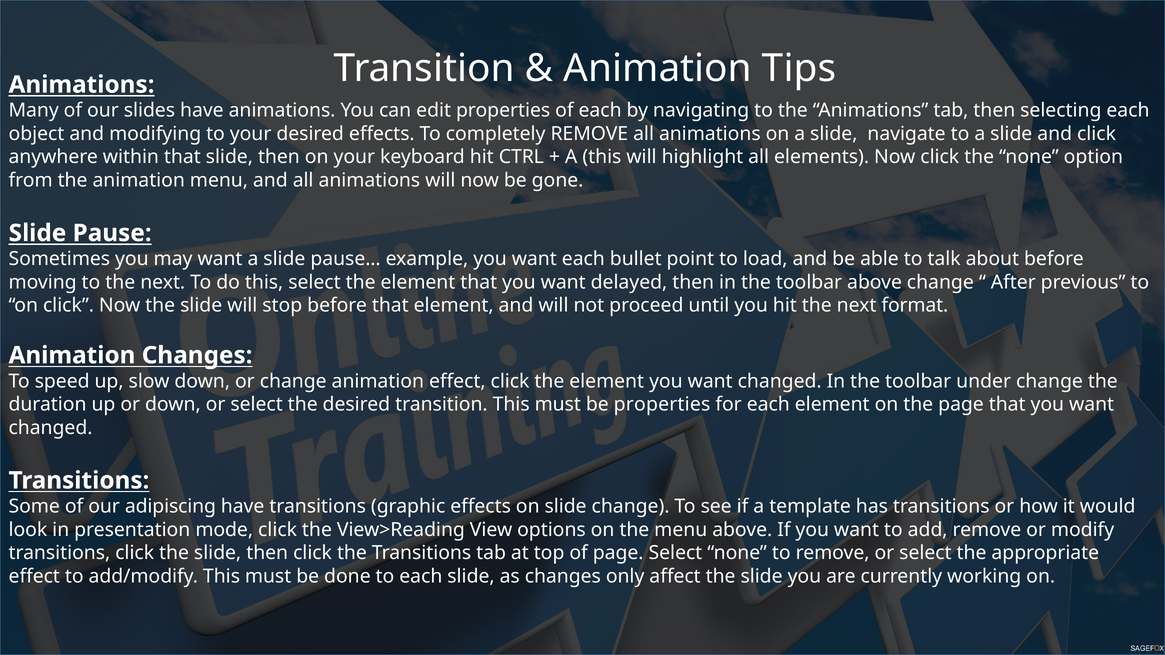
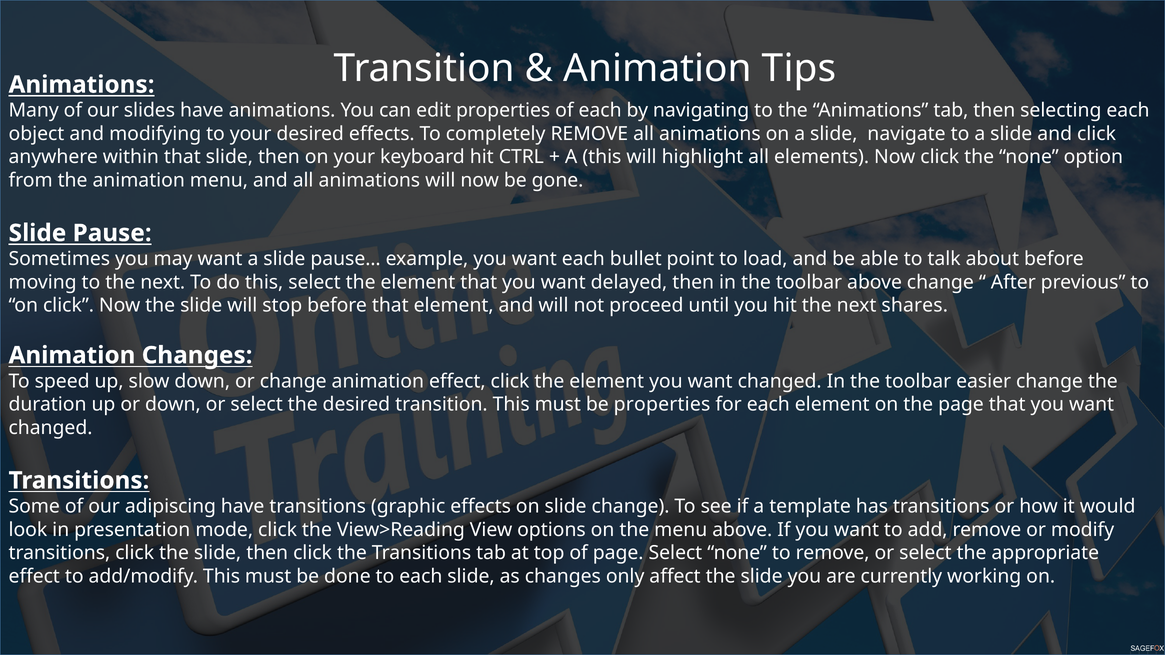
format: format -> shares (915, 306)
under: under -> easier (984, 381)
